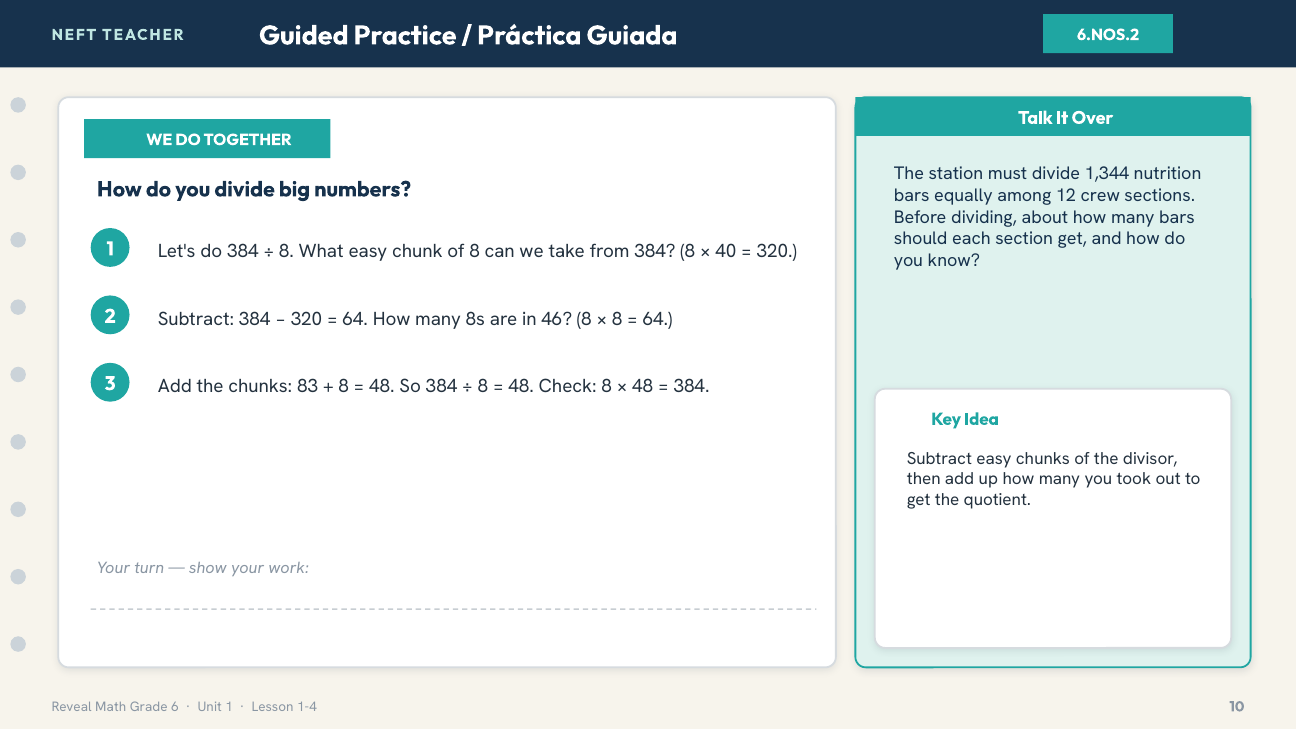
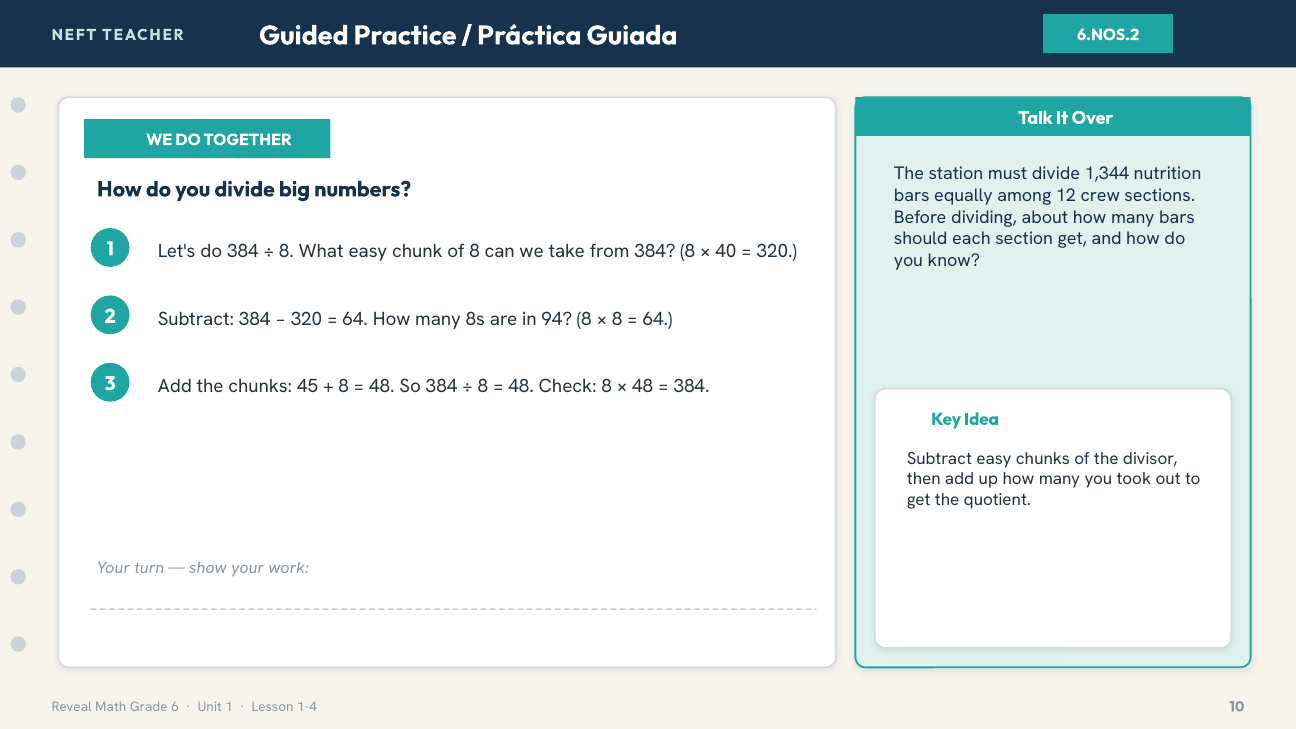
46: 46 -> 94 (557, 319)
83: 83 -> 45 (308, 386)
